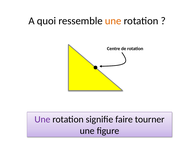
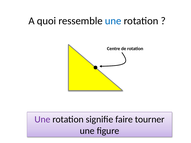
une colour: orange -> blue (113, 21)
